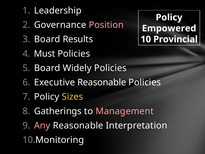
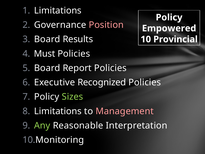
Leadership: Leadership -> Limitations (58, 11)
Widely: Widely -> Report (77, 68)
Executive Reasonable: Reasonable -> Recognized (102, 82)
Sizes colour: yellow -> light green (72, 97)
Gatherings: Gatherings -> Limitations (58, 111)
Any colour: pink -> light green (42, 125)
